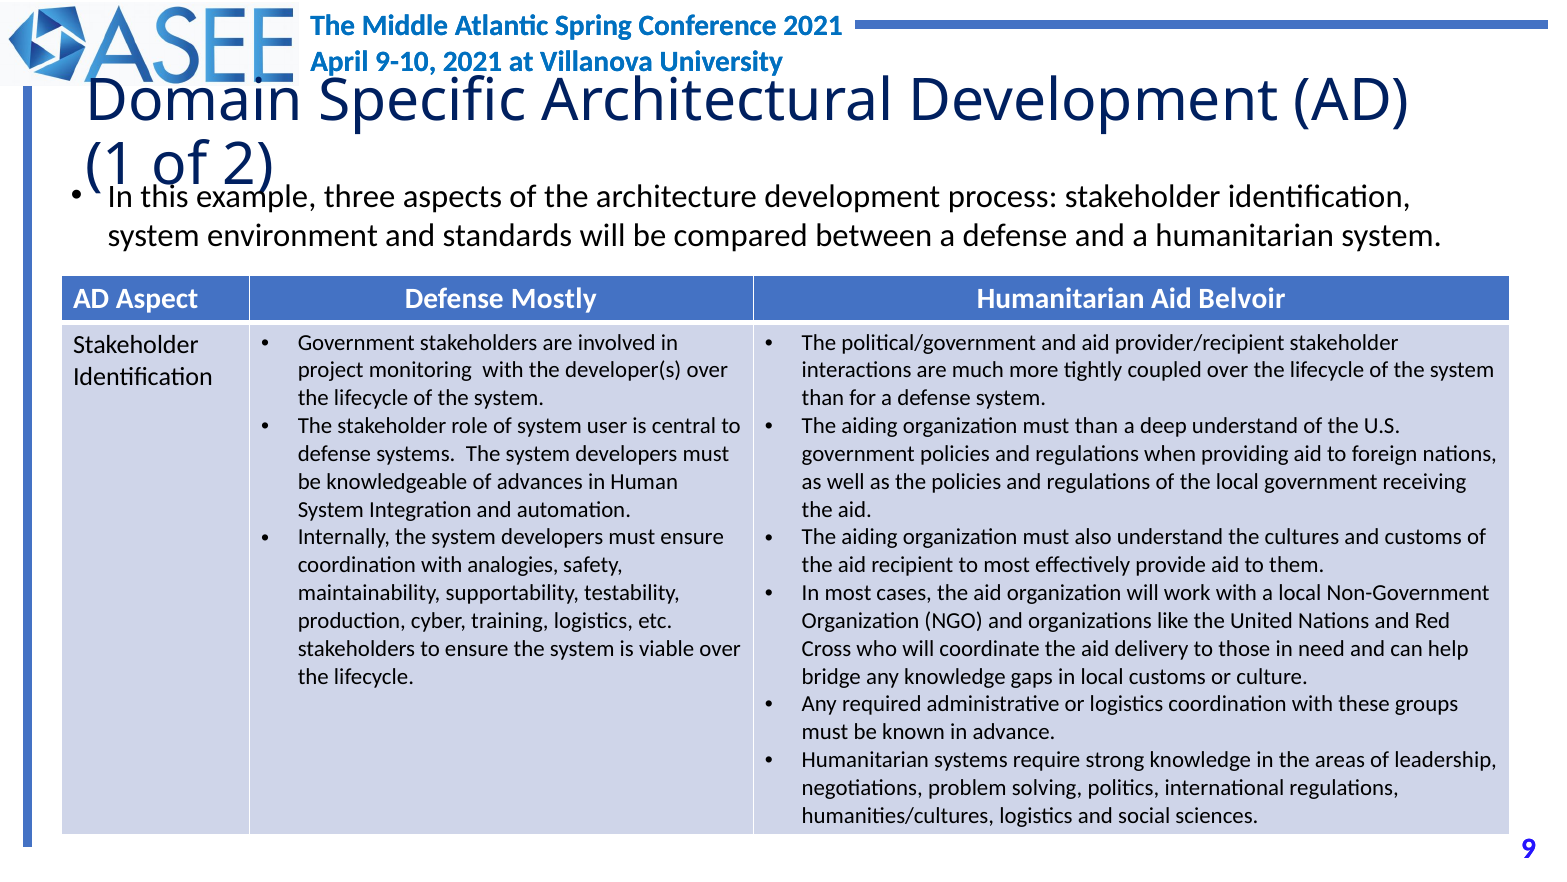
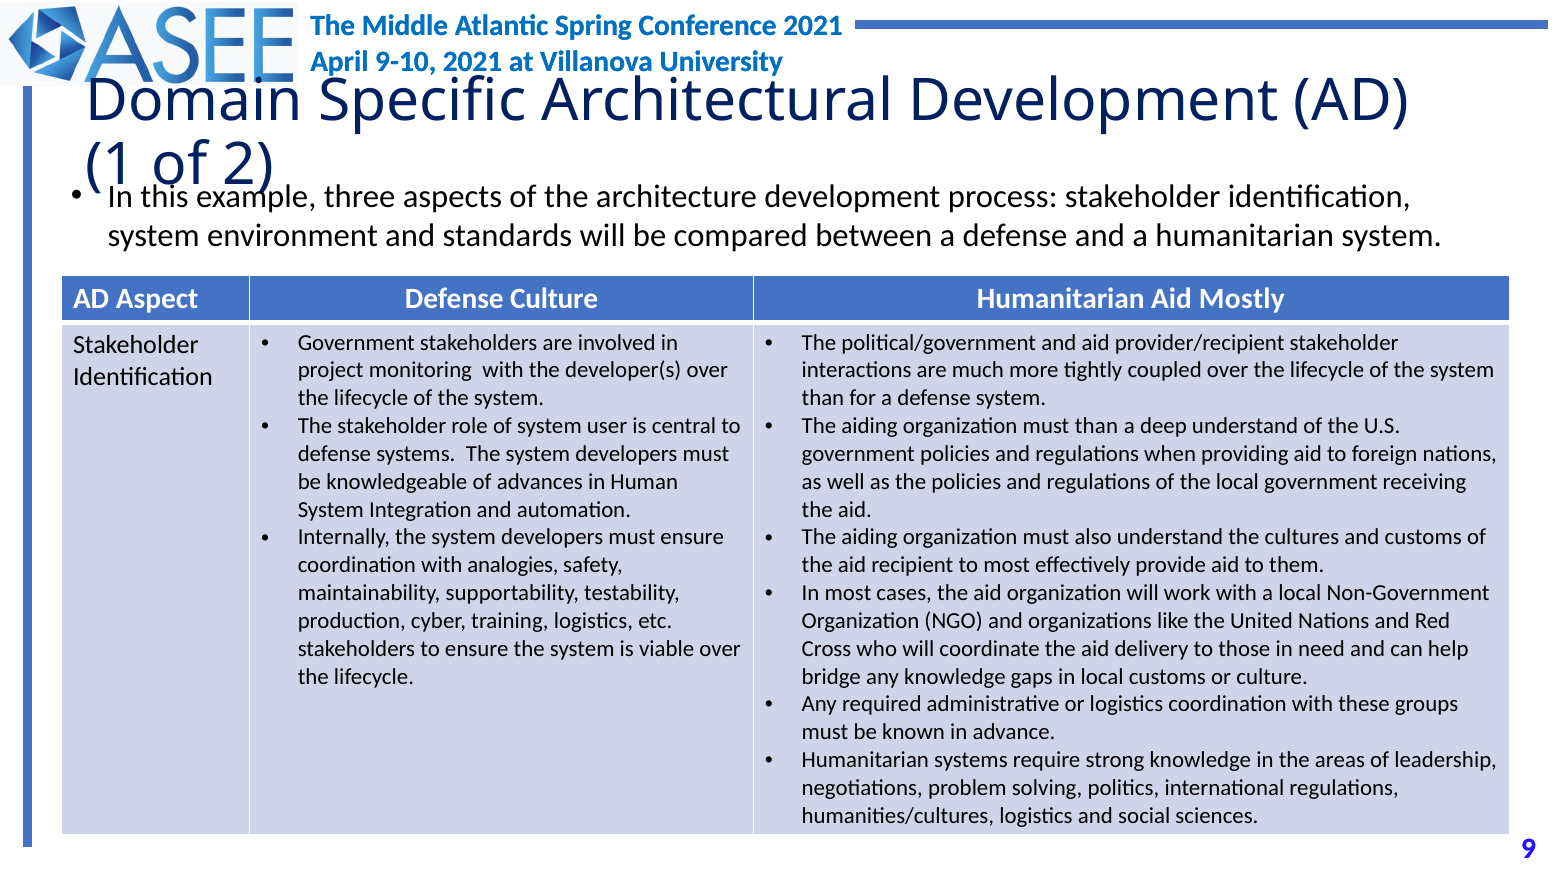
Defense Mostly: Mostly -> Culture (554, 299)
Belvoir: Belvoir -> Mostly (1242, 299)
